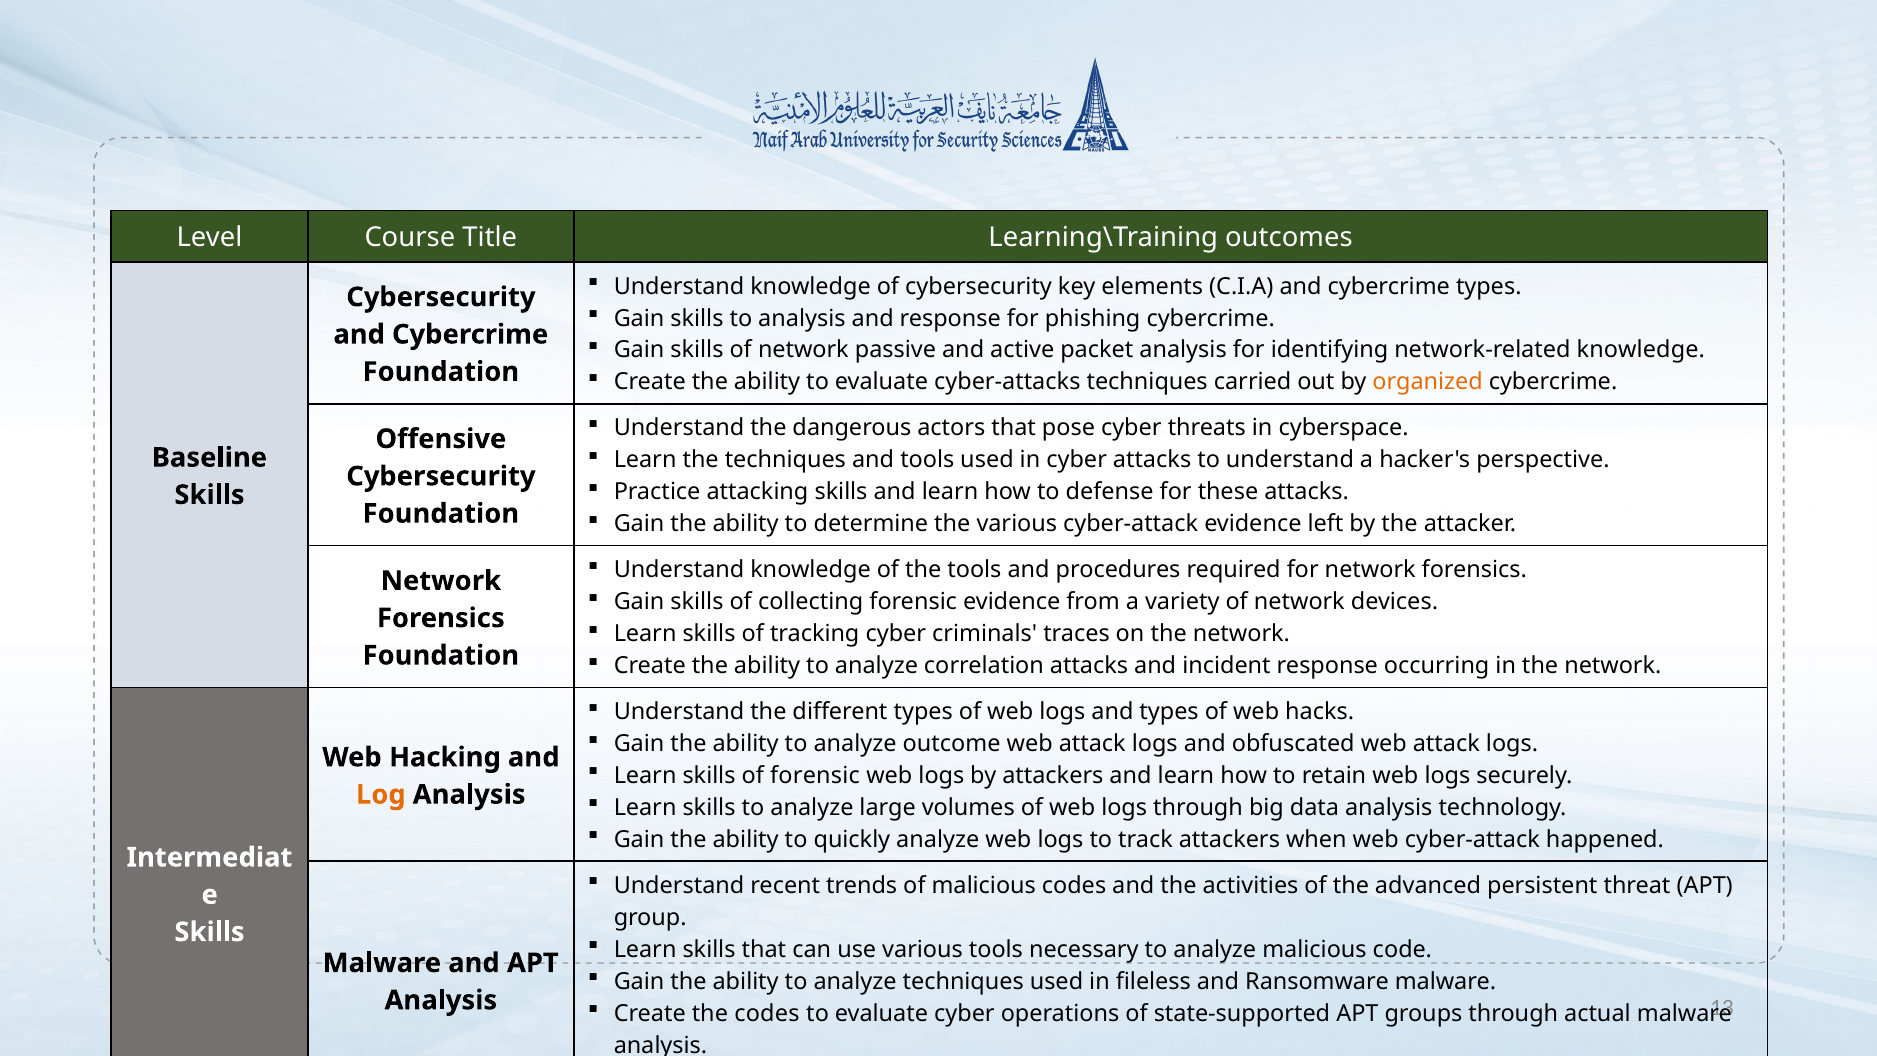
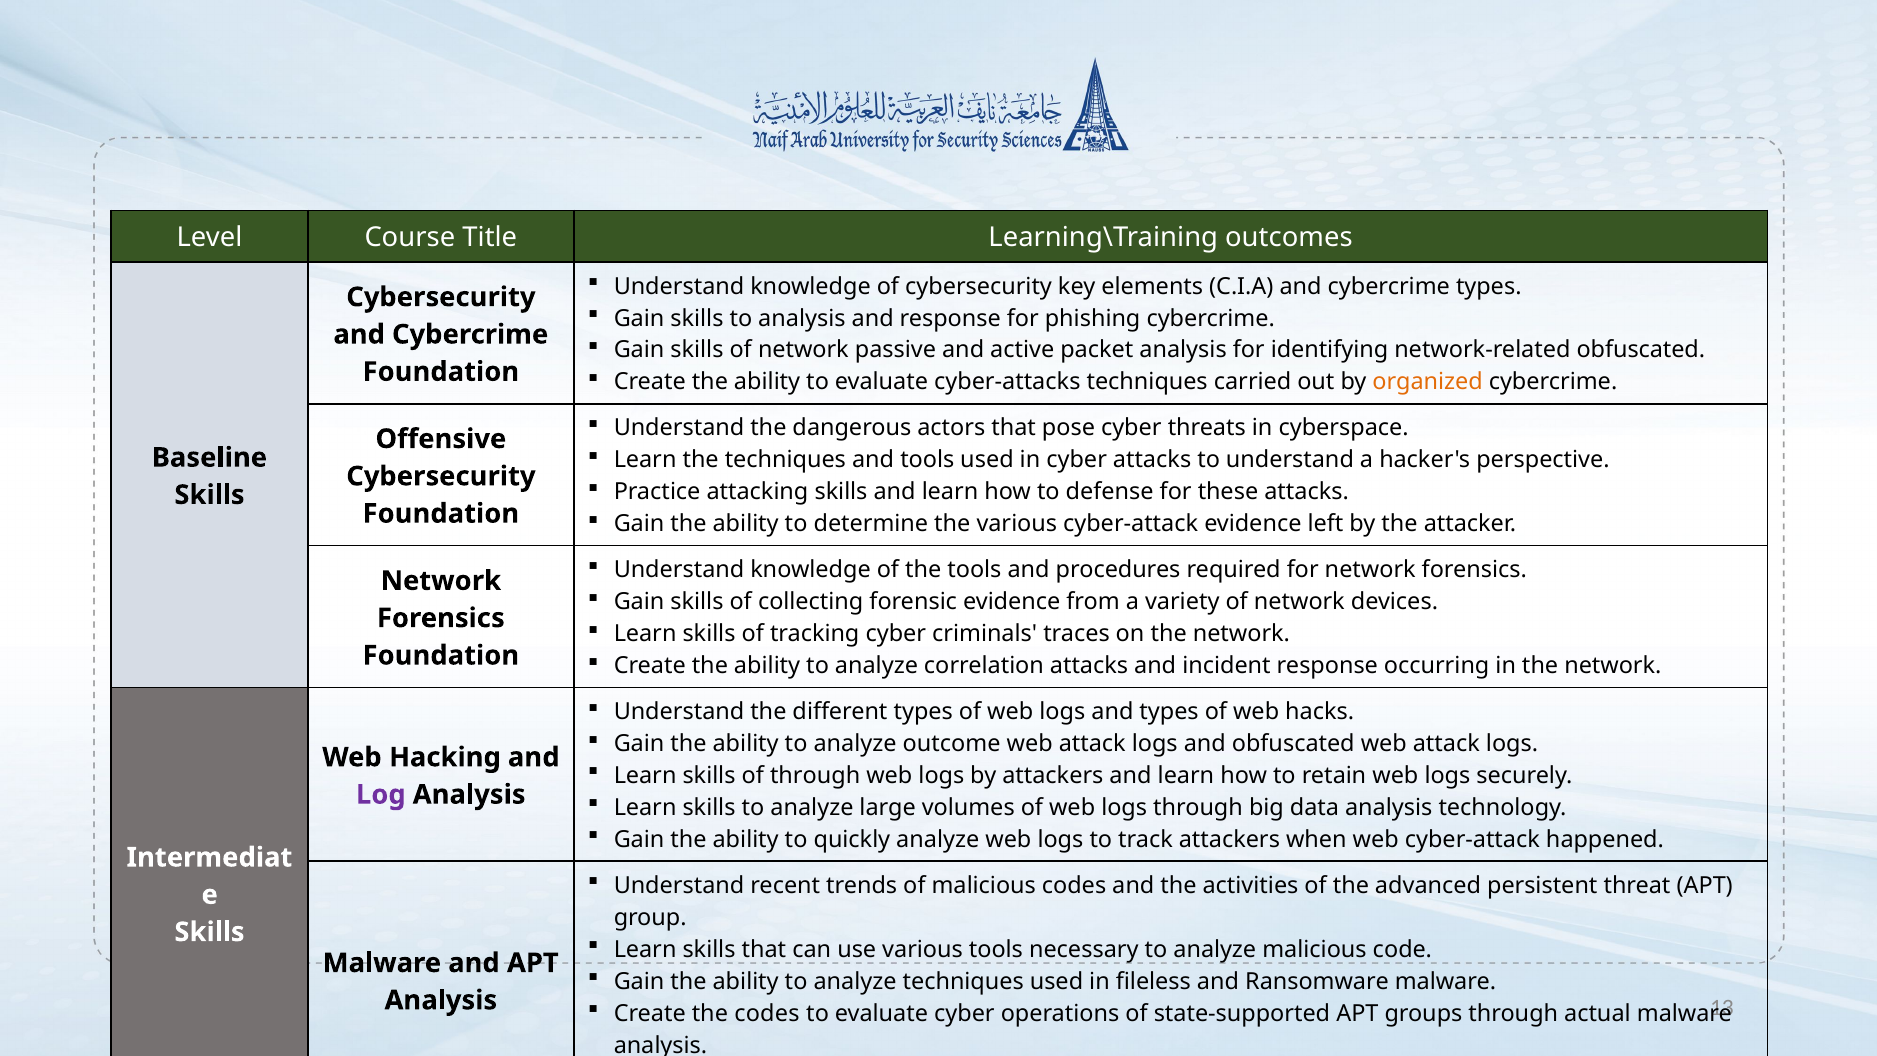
network-related knowledge: knowledge -> obfuscated (1641, 350)
of forensic: forensic -> through (815, 776)
Log colour: orange -> purple (381, 794)
